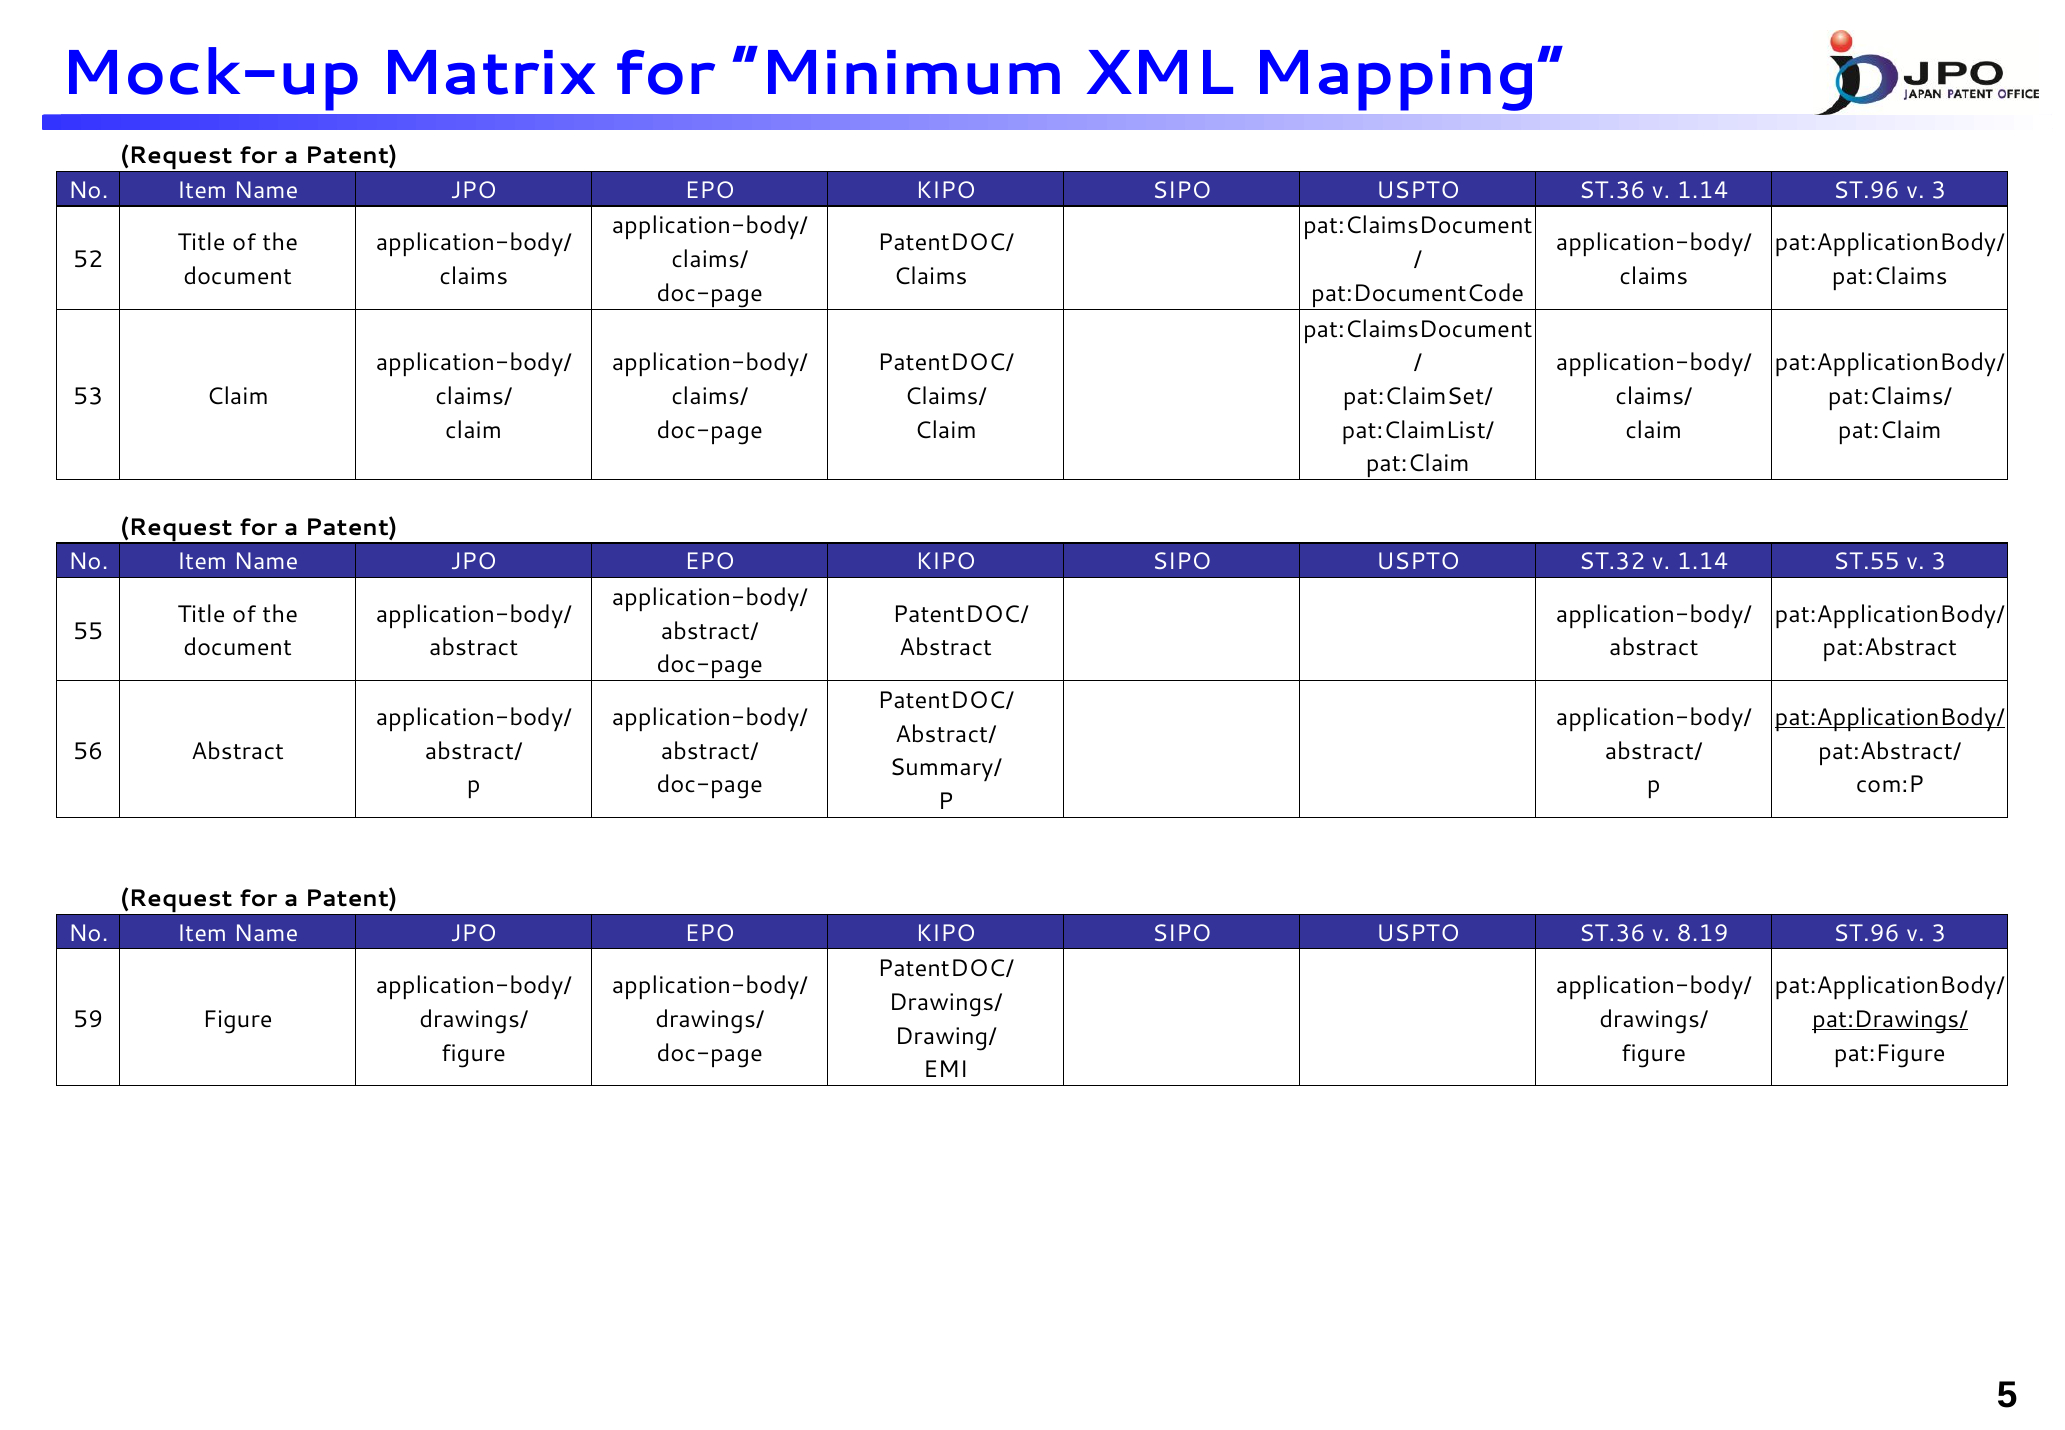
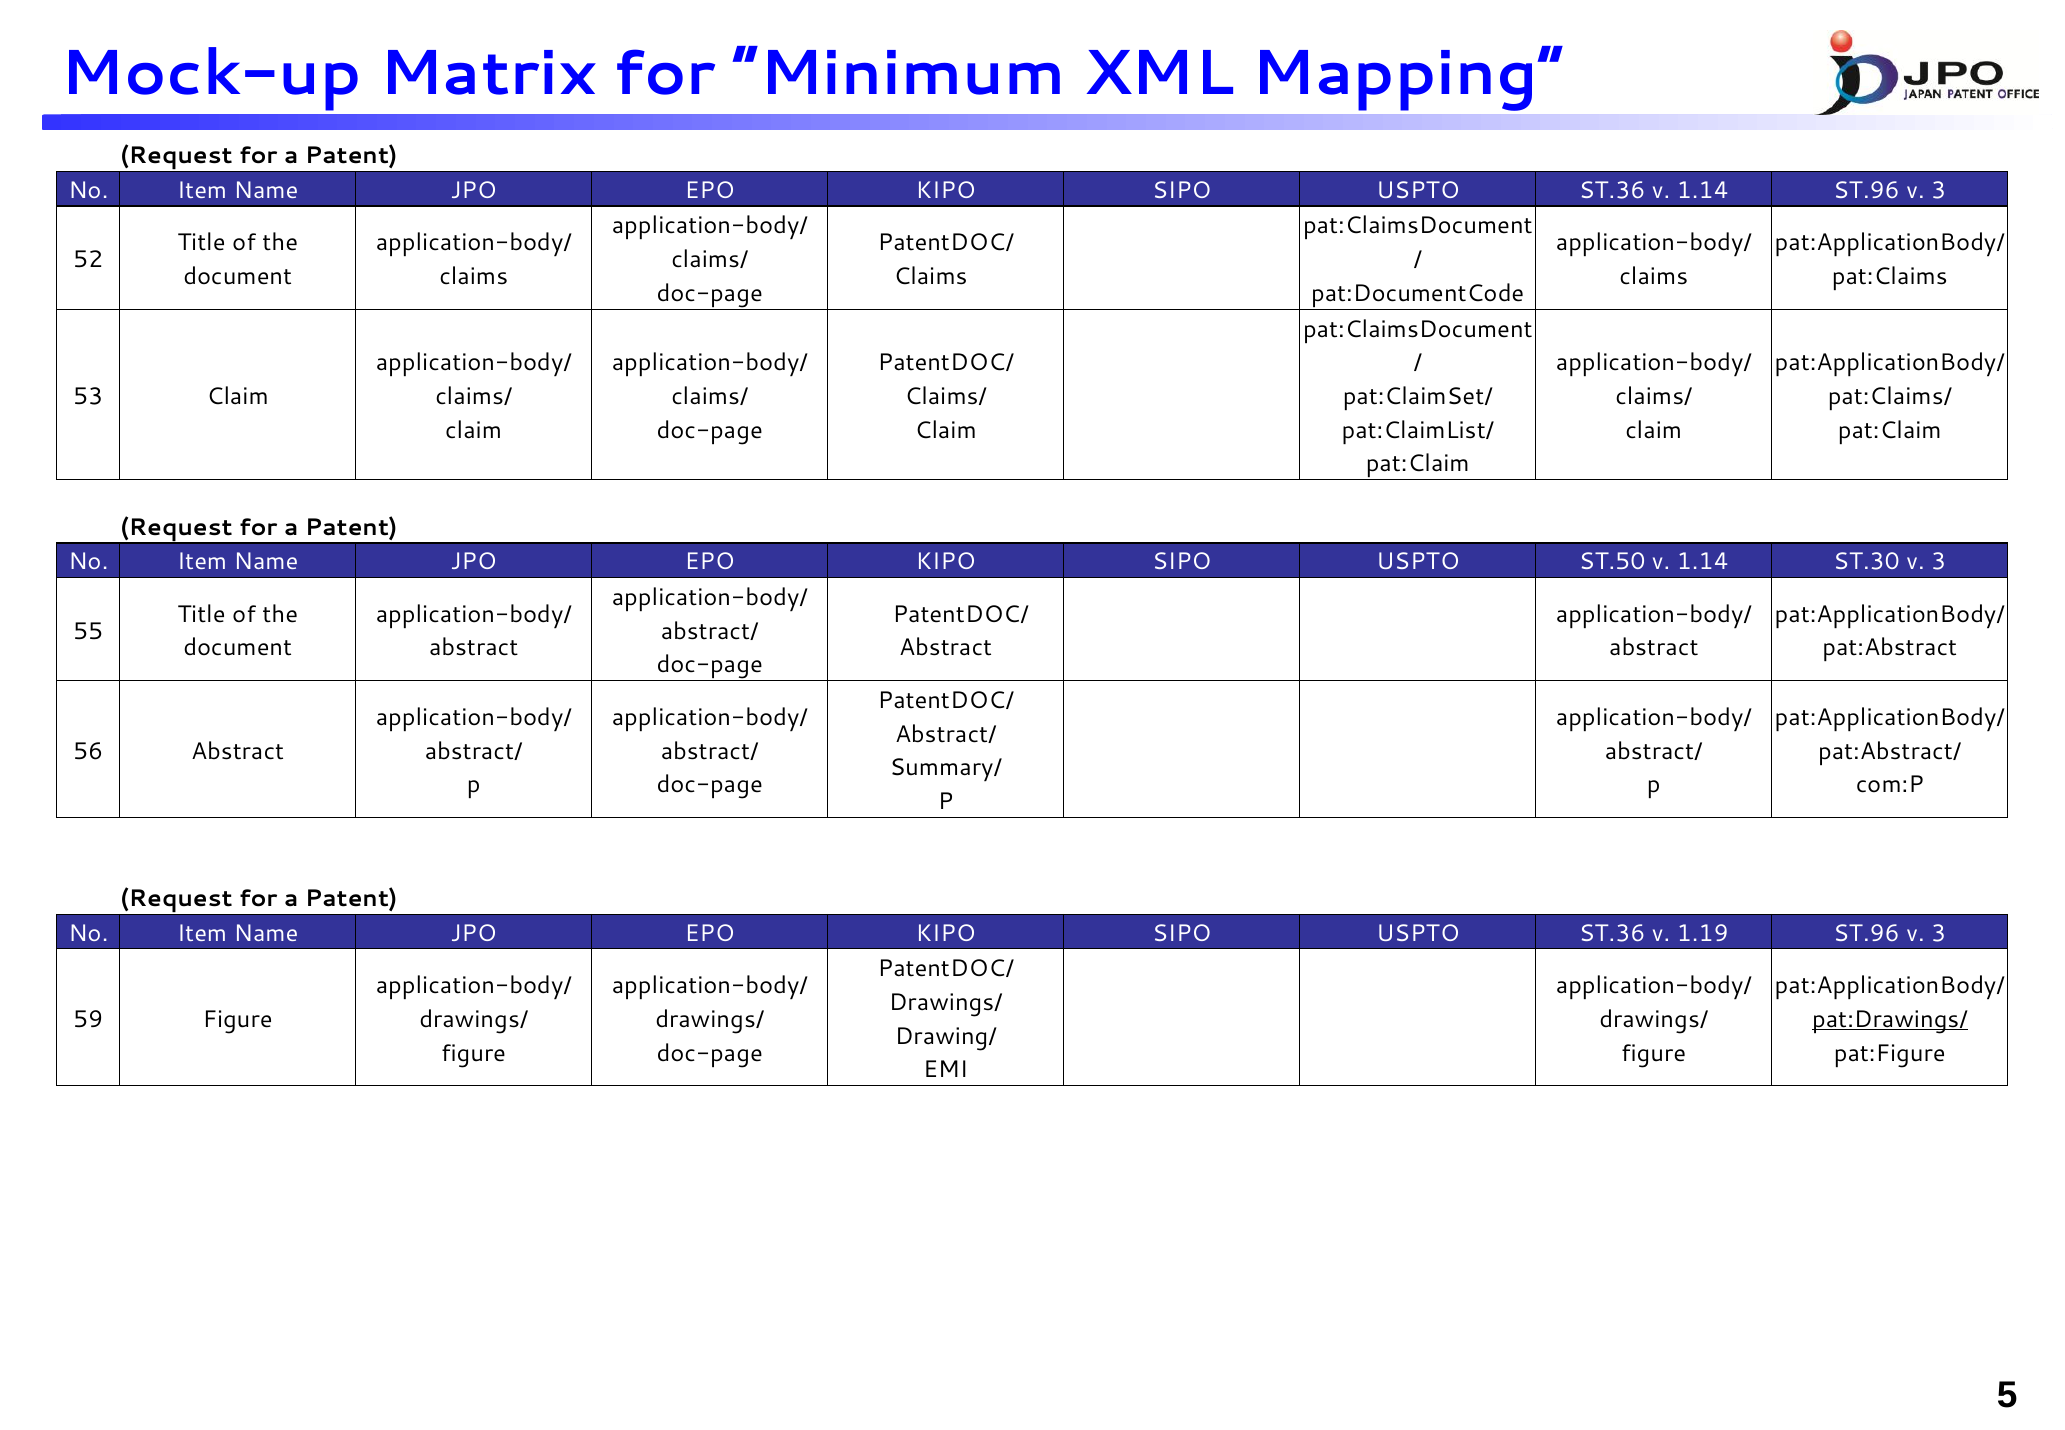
ST.32: ST.32 -> ST.50 (1612, 562)
ST.55: ST.55 -> ST.30 (1867, 562)
pat:ApplicationBody/ underline: present -> none (1890, 717)
8.19: 8.19 -> 1.19 (1703, 933)
